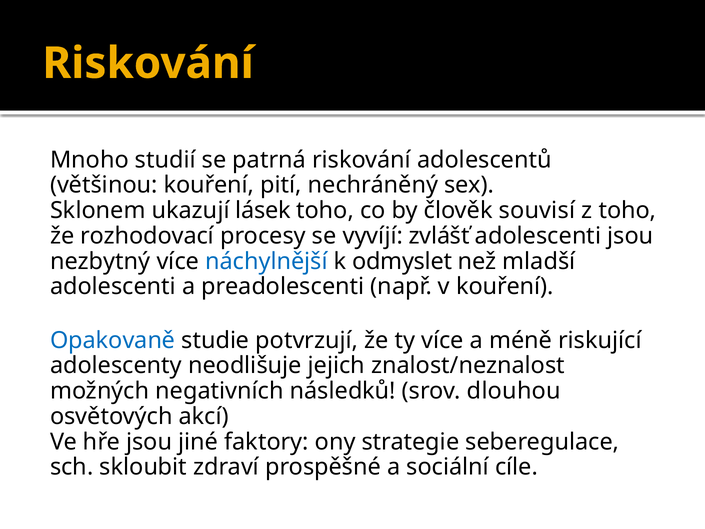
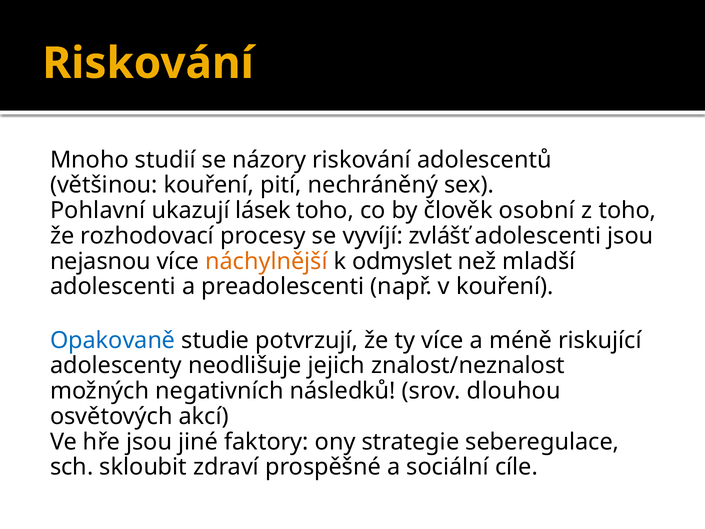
patrná: patrná -> názory (269, 160)
Sklonem: Sklonem -> Pohlavní (98, 210)
souvisí: souvisí -> osobní (537, 210)
nezbytný: nezbytný -> nejasnou (100, 261)
náchylnější colour: blue -> orange (266, 261)
